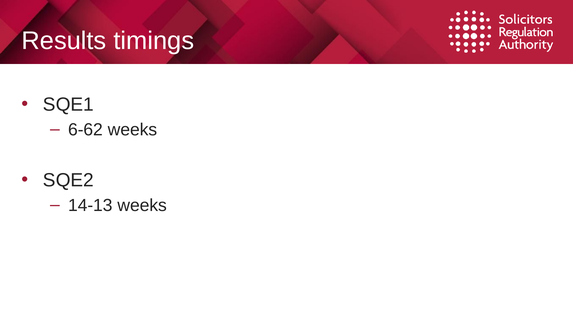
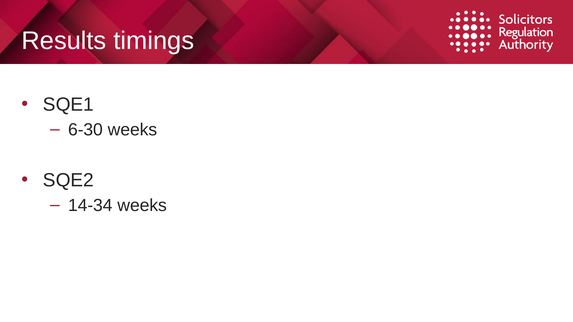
6-62: 6-62 -> 6-30 (86, 130)
14-13: 14-13 -> 14-34 (90, 206)
